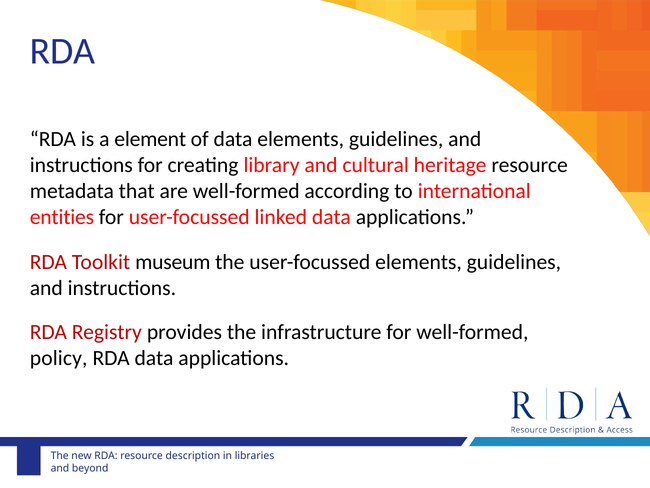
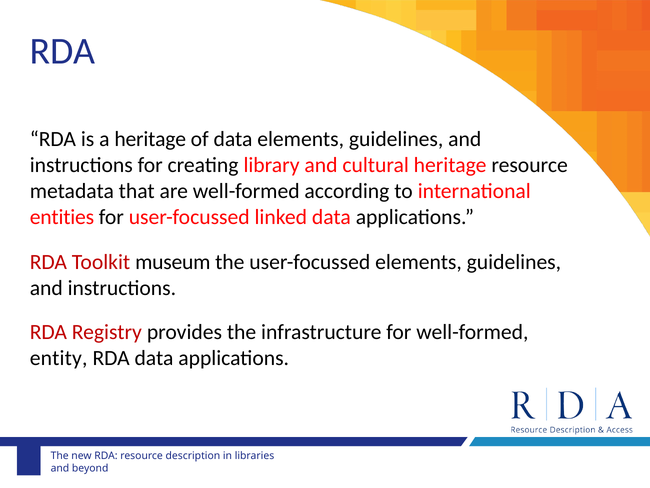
a element: element -> heritage (150, 139)
policy: policy -> entity (59, 358)
